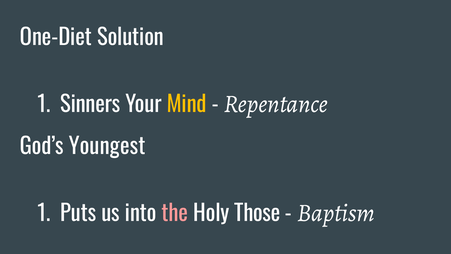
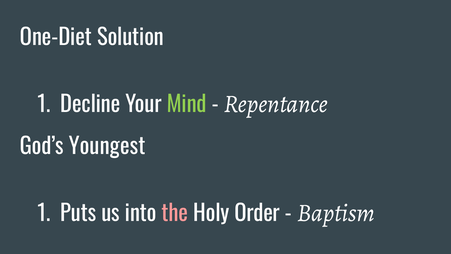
Sinners: Sinners -> Decline (90, 104)
Mind colour: yellow -> light green (187, 104)
Those: Those -> Order (257, 213)
